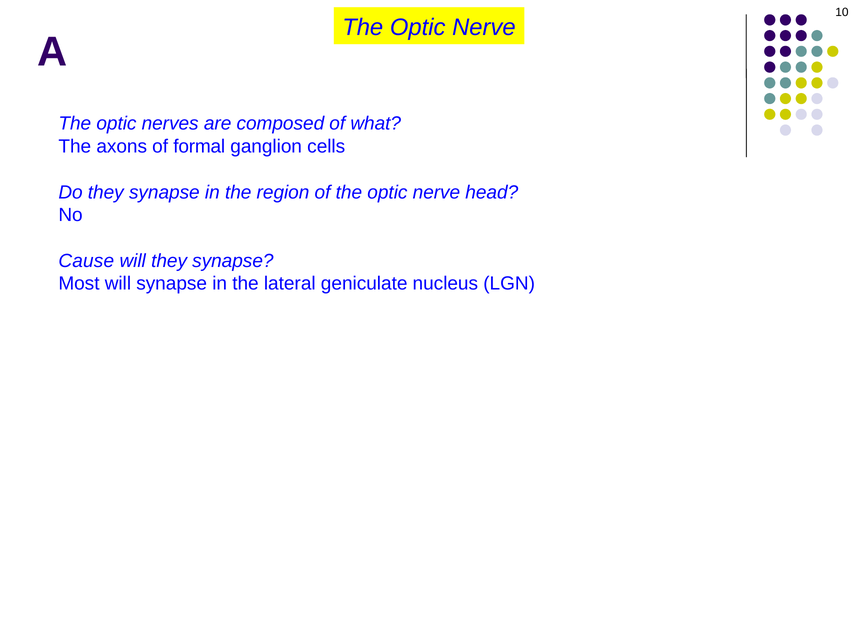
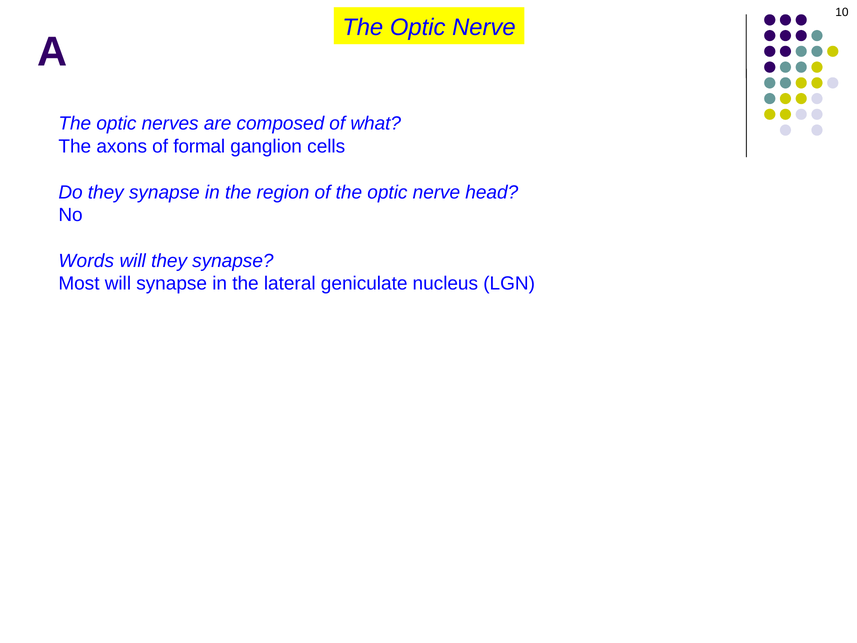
Cause: Cause -> Words (86, 261)
